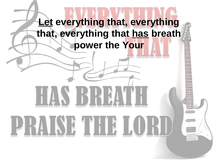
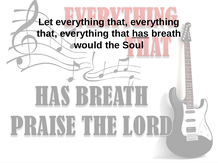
Let underline: present -> none (46, 22)
power: power -> would (88, 45)
Your: Your -> Soul (133, 45)
